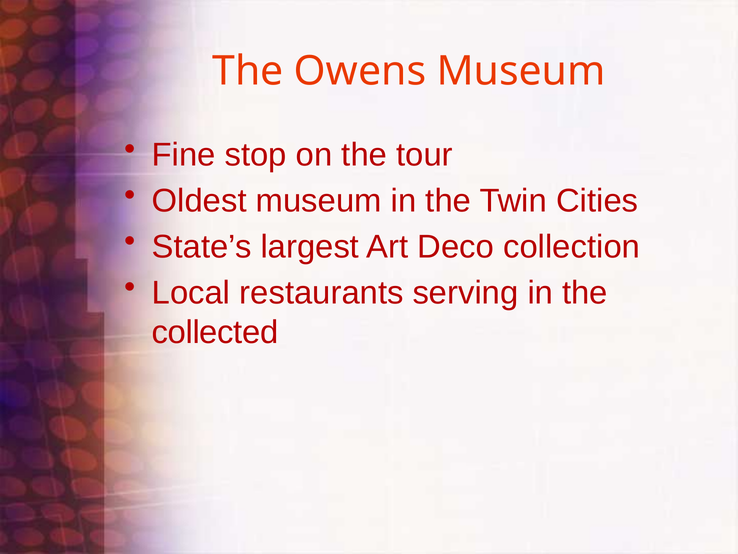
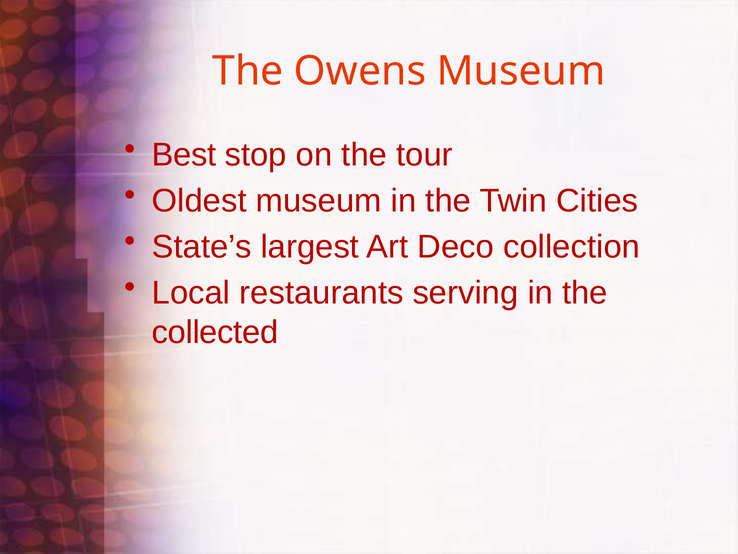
Fine: Fine -> Best (184, 155)
